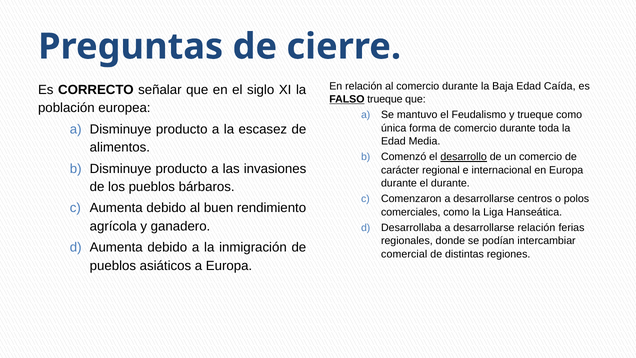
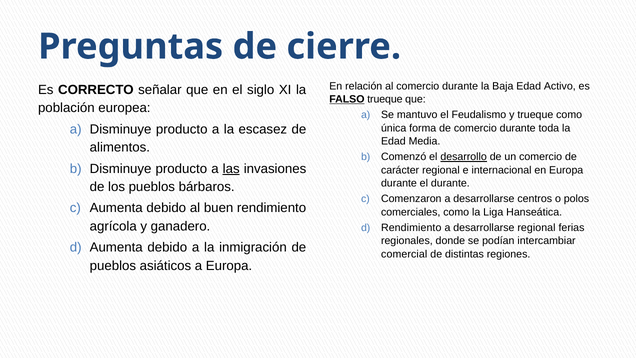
Caída: Caída -> Activo (560, 86)
las underline: none -> present (231, 169)
Desarrollaba: Desarrollaba -> Rendimiento (411, 228)
desarrollarse relación: relación -> regional (536, 228)
